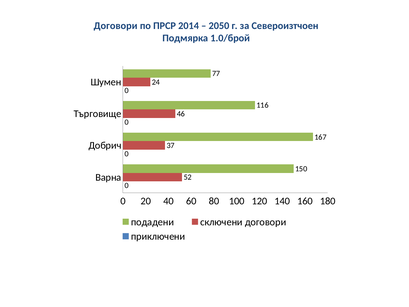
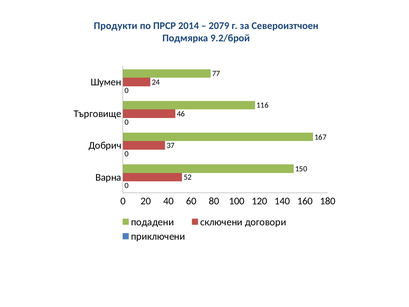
Договори: Договори -> Продукти (116, 26)
2050: 2050 -> 2079 (219, 26)
1.0/брой: 1.0/брой -> 9.2/брой (230, 38)
